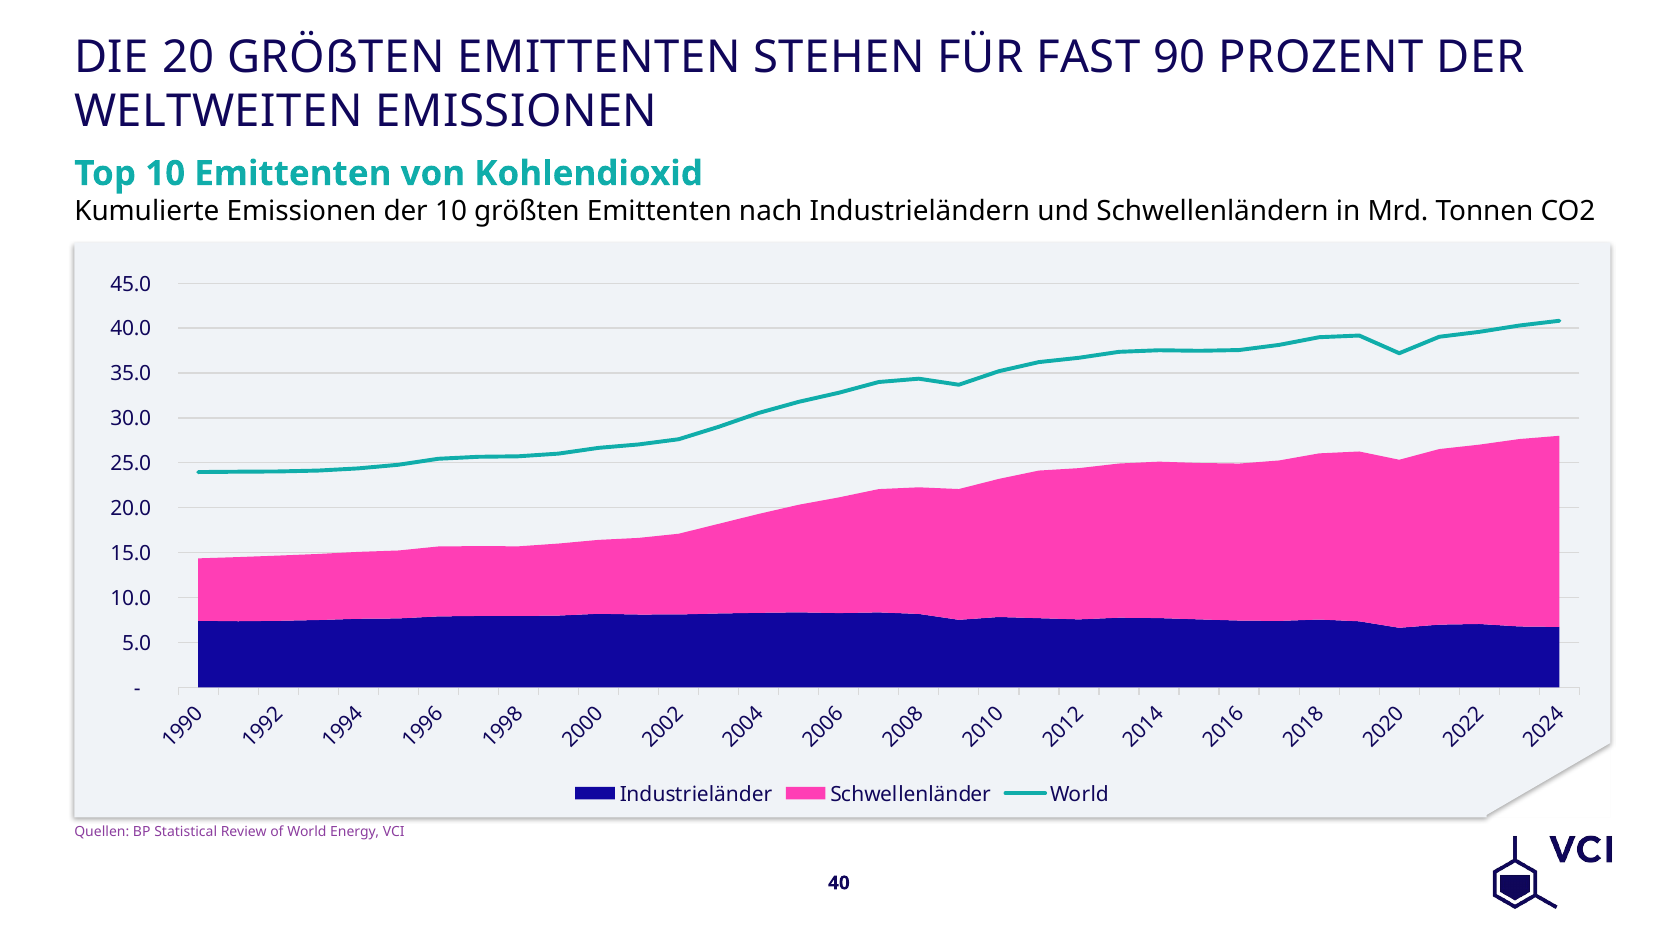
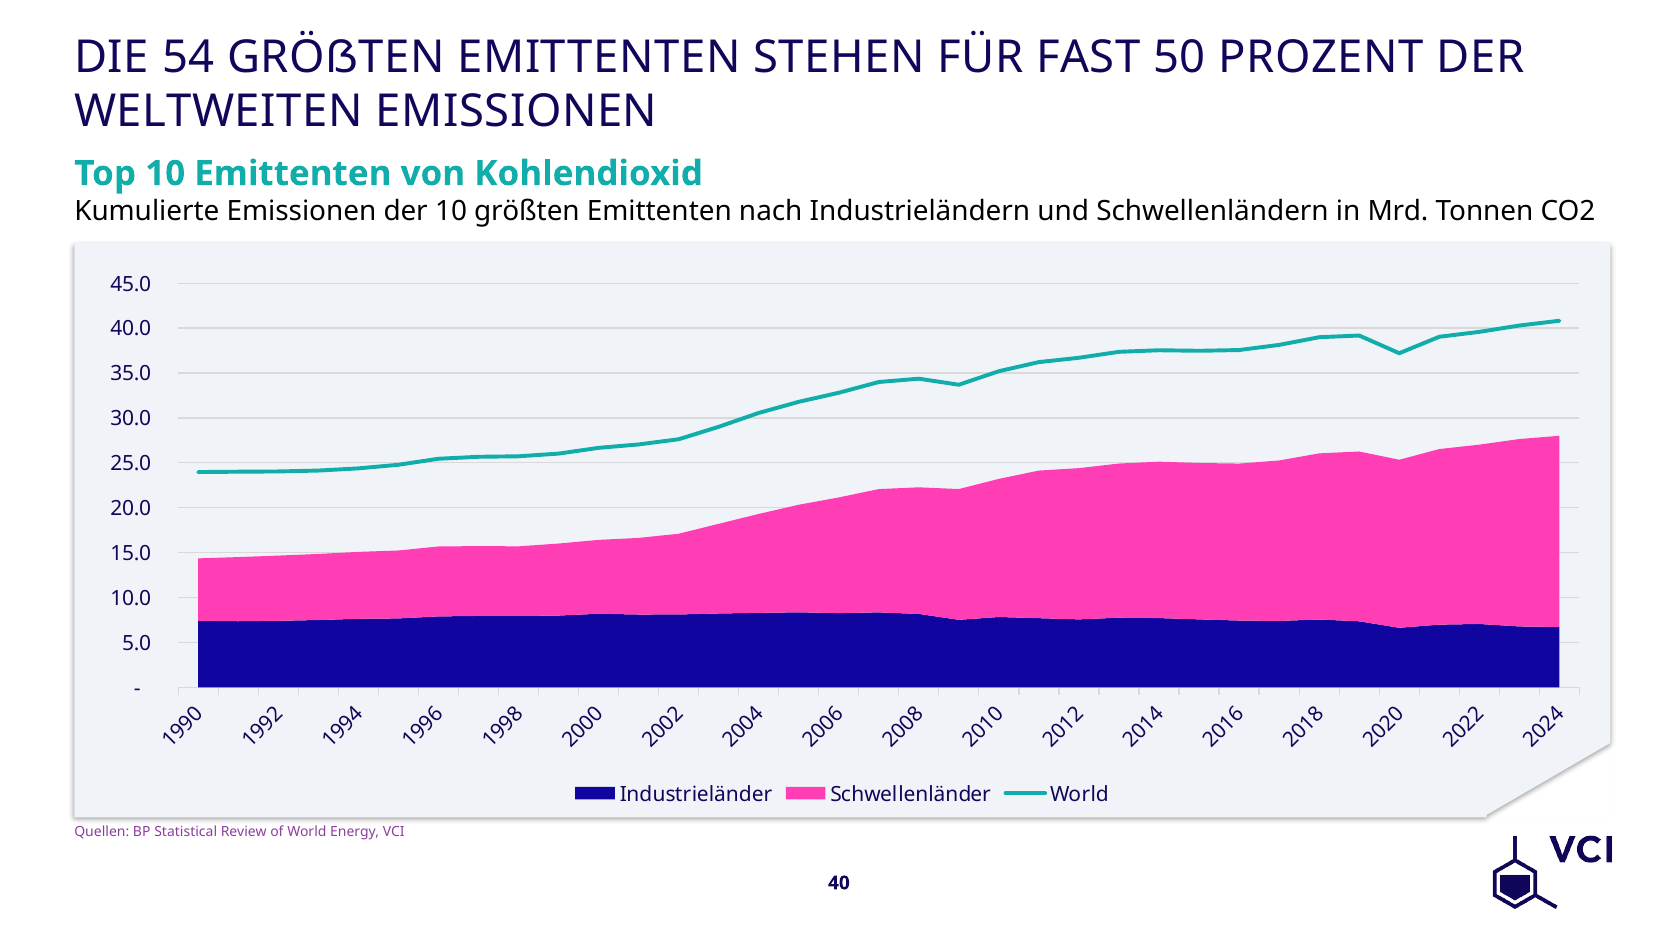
20: 20 -> 54 (188, 57)
90: 90 -> 50 (1179, 57)
